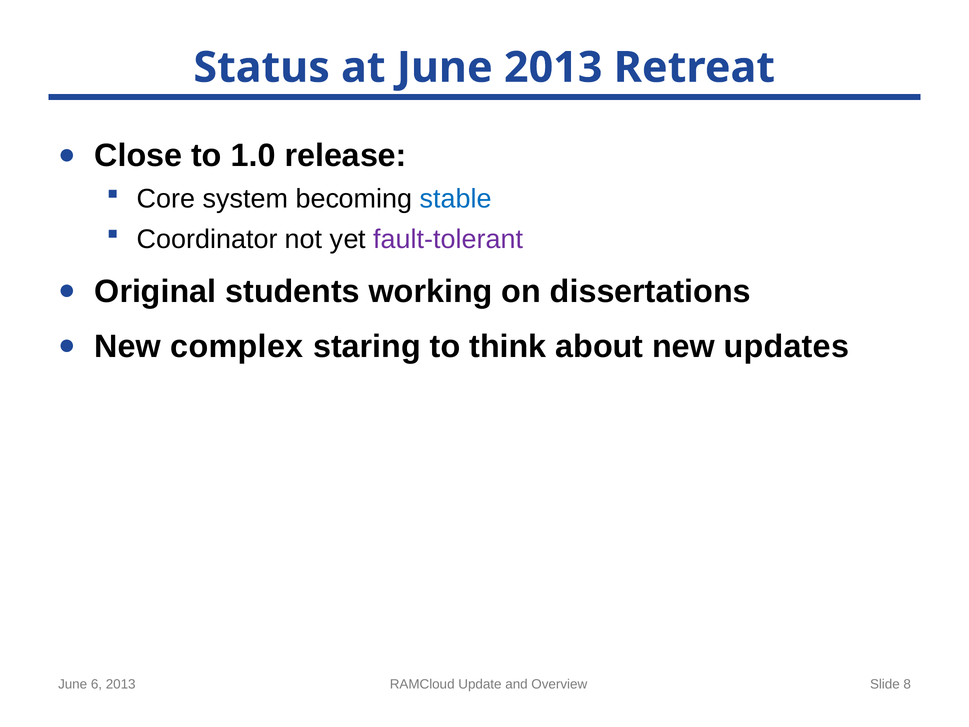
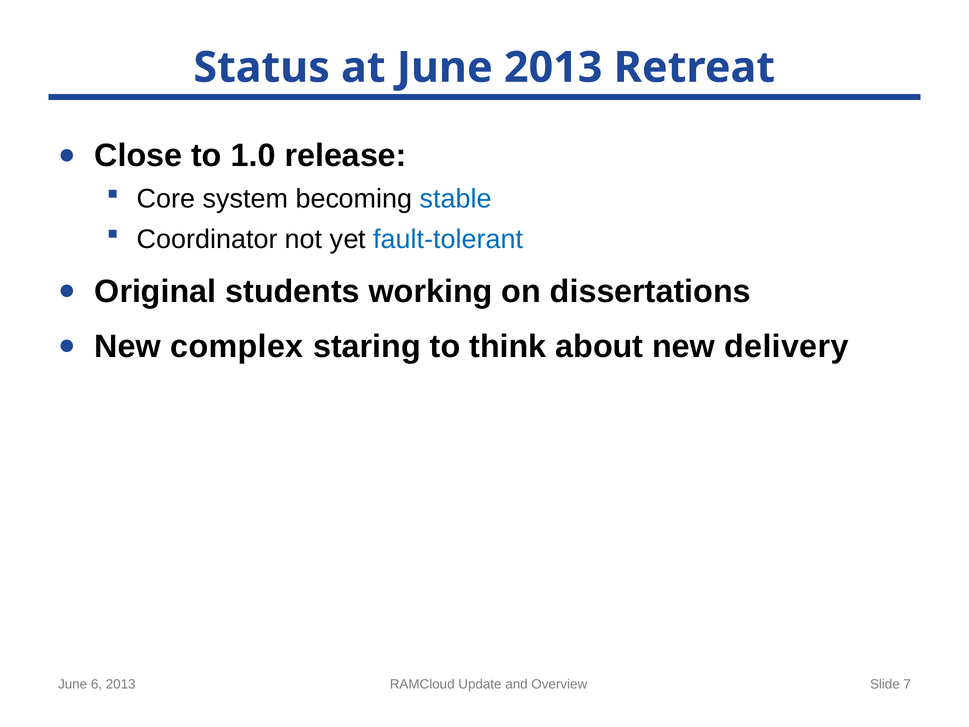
fault-tolerant colour: purple -> blue (448, 239)
updates: updates -> delivery (786, 346)
8: 8 -> 7 (907, 684)
